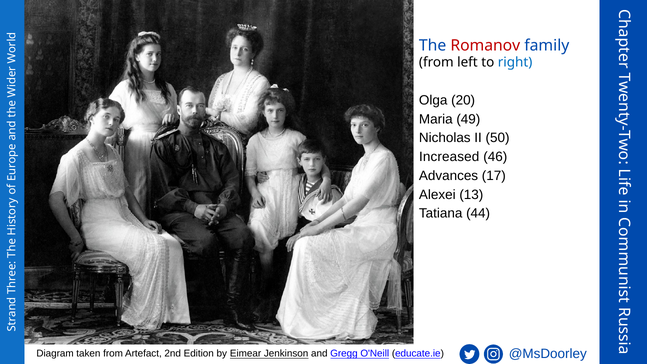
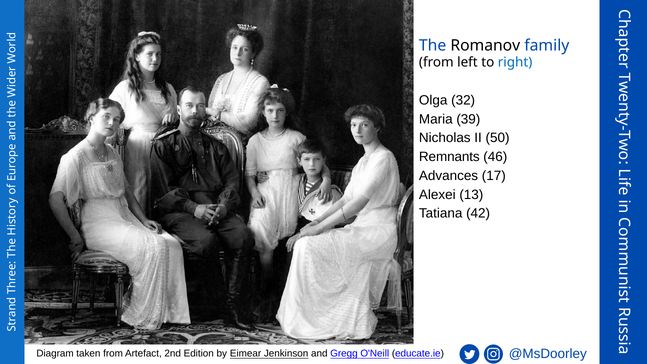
Romanov colour: red -> black (485, 45)
20: 20 -> 32 (463, 100)
49: 49 -> 39 (468, 119)
Increased: Increased -> Remnants (449, 157)
44: 44 -> 42 (478, 213)
